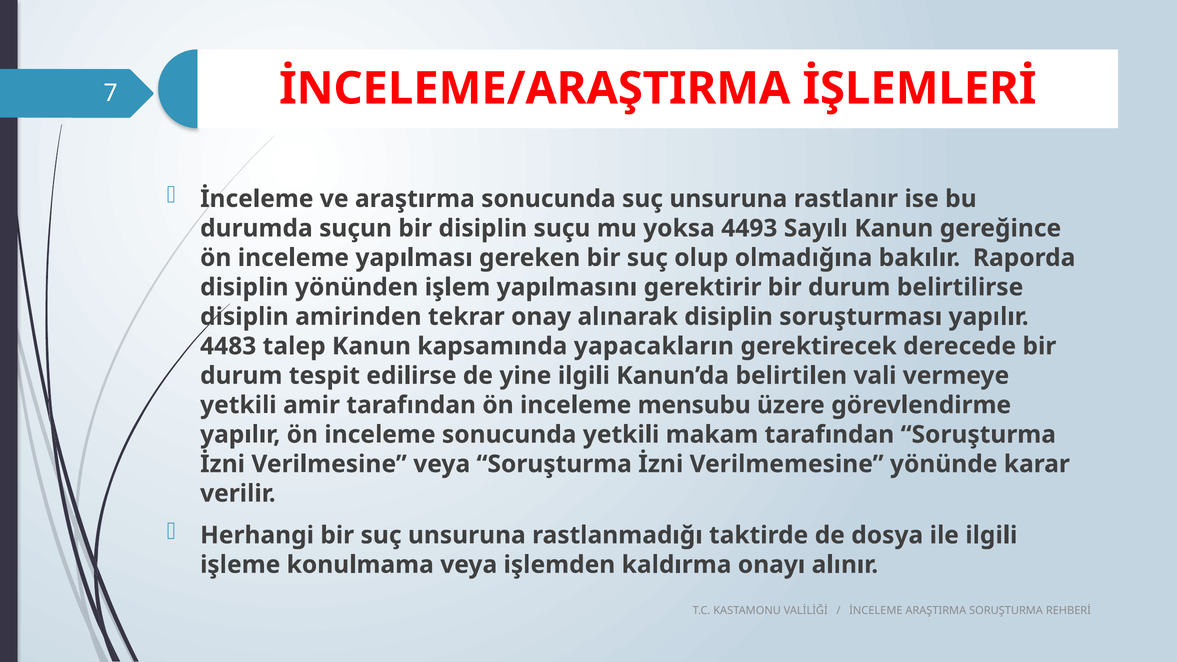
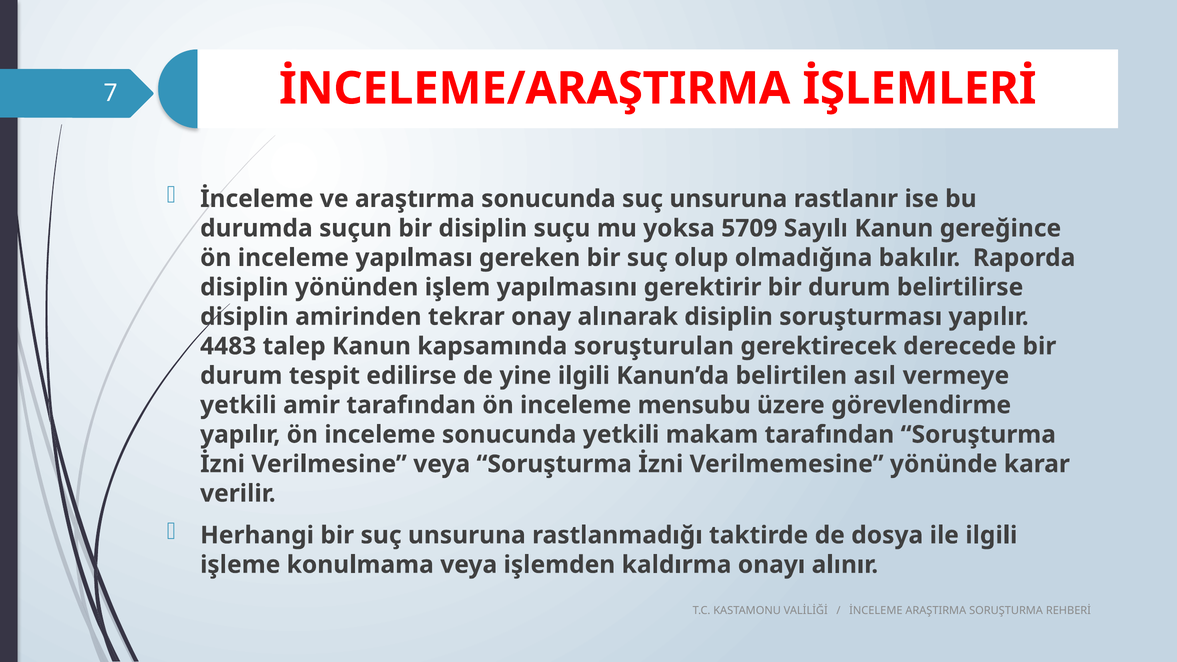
4493: 4493 -> 5709 (749, 228)
yapacakların: yapacakların -> soruşturulan (654, 346)
vali: vali -> asıl (875, 376)
